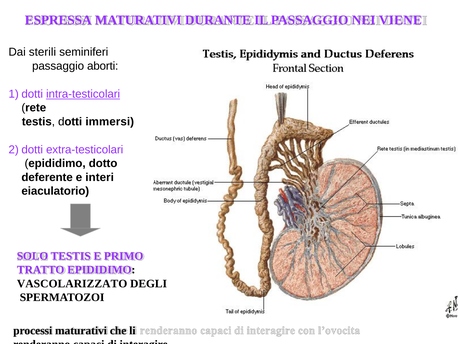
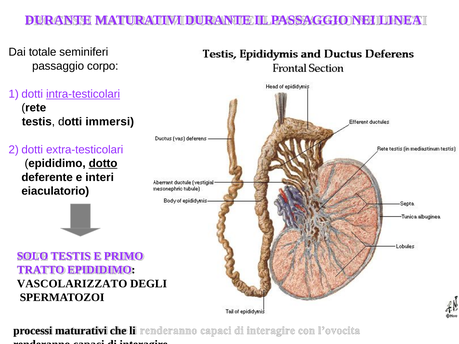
ESPRESSA: ESPRESSA -> DURANTE (58, 20)
VIENE: VIENE -> LINEA (400, 20)
sterili: sterili -> totale (43, 52)
aborti: aborti -> corpo (103, 66)
dotto underline: none -> present (103, 164)
